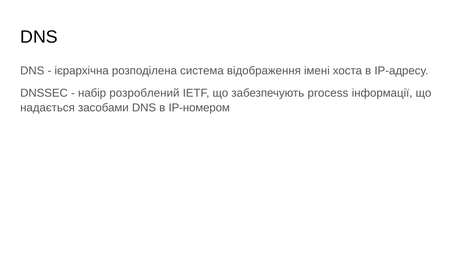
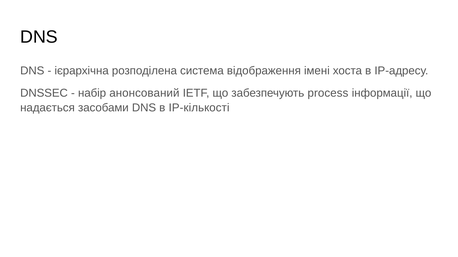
розроблений: розроблений -> анонсований (144, 93)
IP-номером: IP-номером -> IP-кількості (199, 108)
